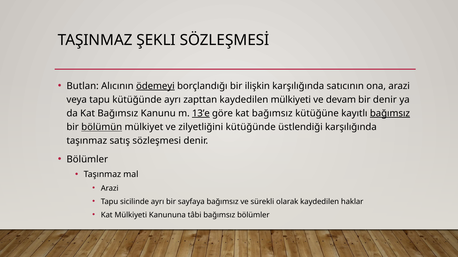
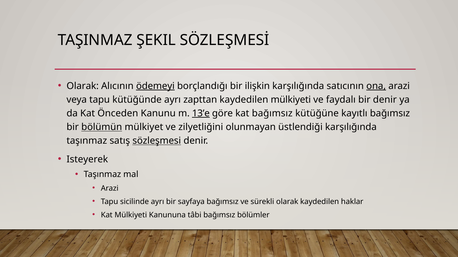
ŞEKLI: ŞEKLI -> ŞEKIL (156, 40)
Butlan: Butlan -> Olarak (83, 86)
ona underline: none -> present (376, 86)
devam: devam -> faydalı (341, 100)
da Kat Bağımsız: Bağımsız -> Önceden (118, 114)
bağımsız underline: present -> none (390, 114)
zilyetliğini kütüğünde: kütüğünde -> olunmayan (251, 127)
sözleşmesi underline: none -> present (157, 141)
Bölümler: Bölümler -> Isteyerek (87, 160)
